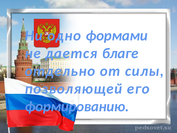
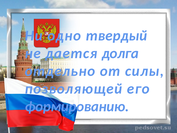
формами: формами -> твердый (117, 35)
благе: благе -> долга (120, 53)
